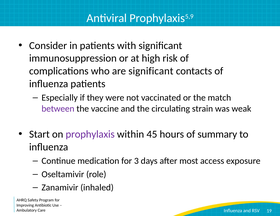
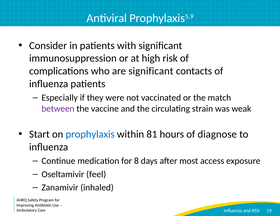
prophylaxis colour: purple -> blue (90, 134)
45: 45 -> 81 (152, 134)
summary: summary -> diagnose (217, 134)
3: 3 -> 8 (136, 161)
role: role -> feel (96, 175)
